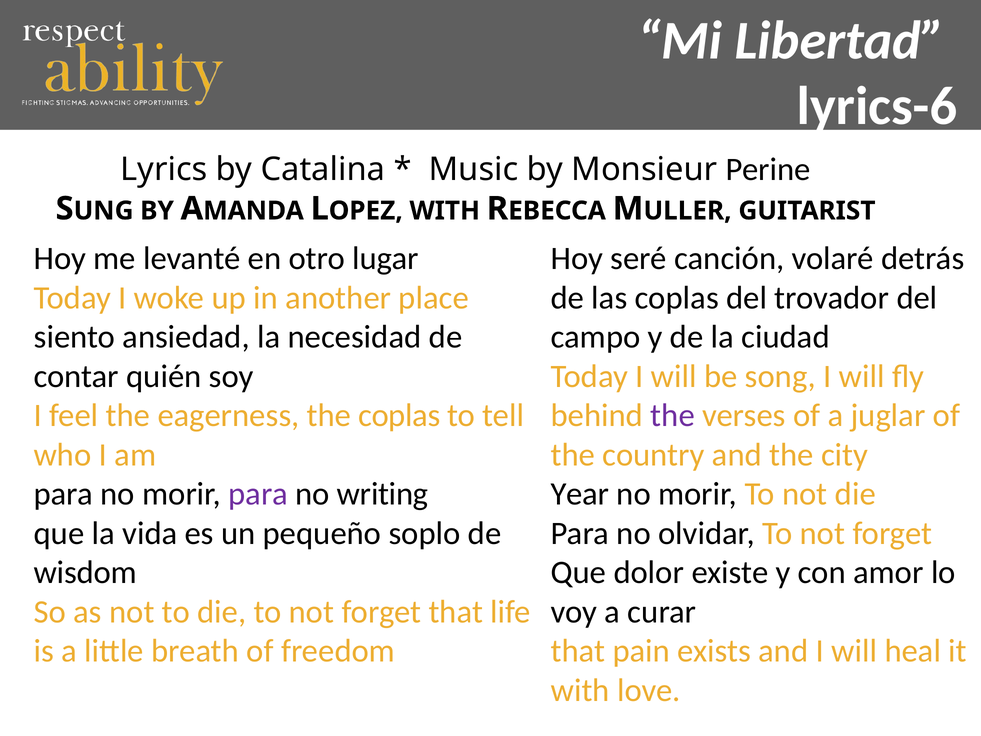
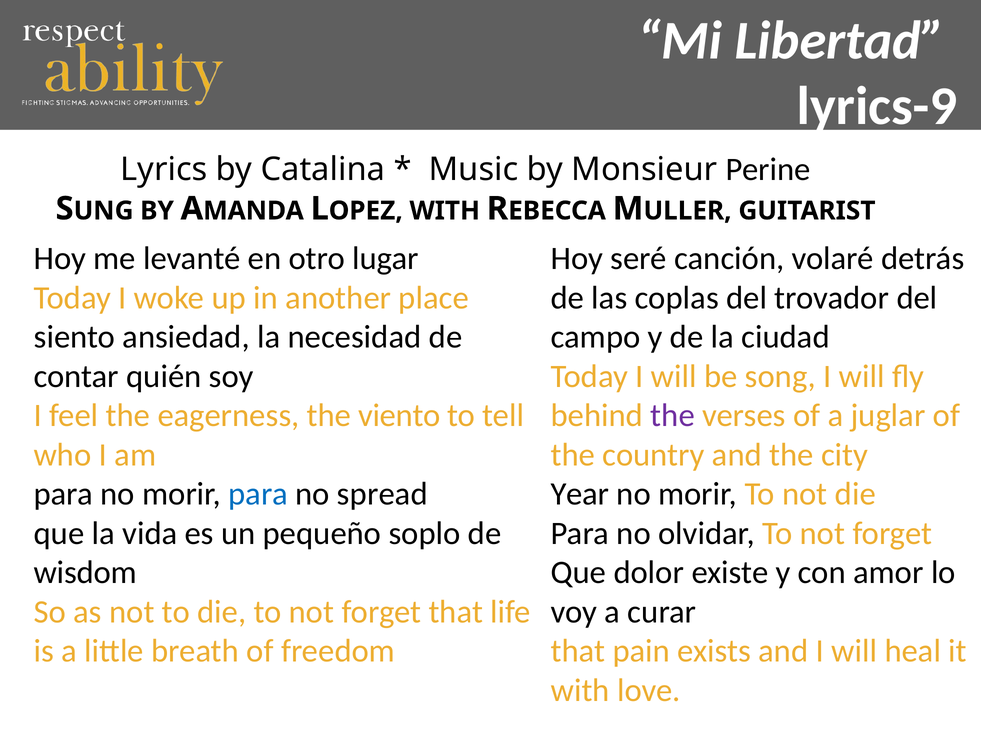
lyrics-6: lyrics-6 -> lyrics-9 (877, 106)
the coplas: coplas -> viento (399, 416)
para colour: purple -> blue (258, 494)
writing: writing -> spread (382, 494)
